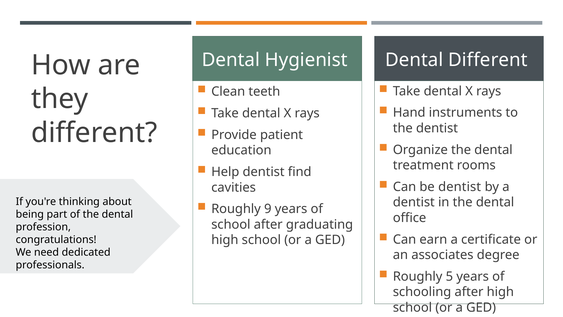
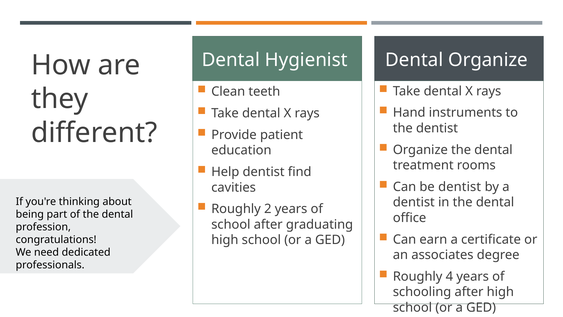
Dental Different: Different -> Organize (488, 60)
9: 9 -> 2 (268, 209)
5: 5 -> 4 (449, 276)
